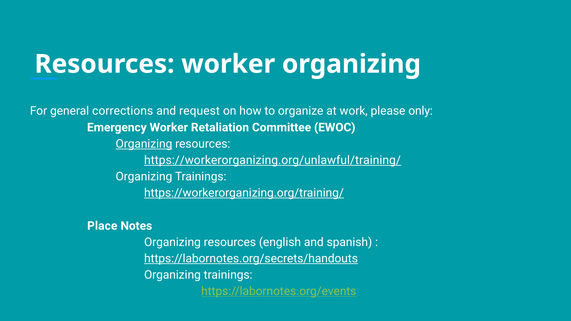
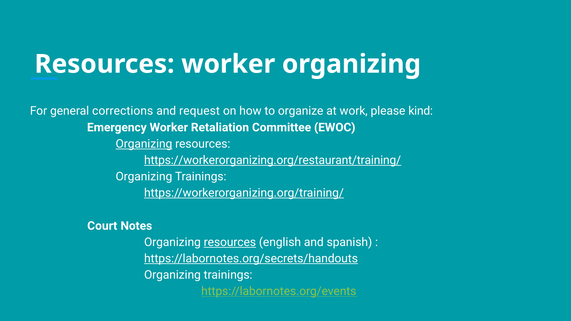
only: only -> kind (421, 111)
https://workerorganizing.org/unlawful/training/: https://workerorganizing.org/unlawful/training/ -> https://workerorganizing.org/restaurant/training/ (273, 160)
Place: Place -> Court (102, 226)
resources underline: none -> present (230, 242)
